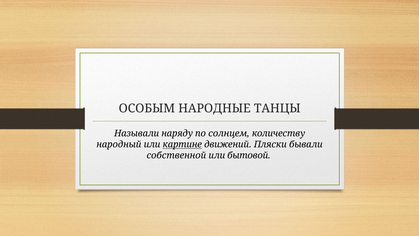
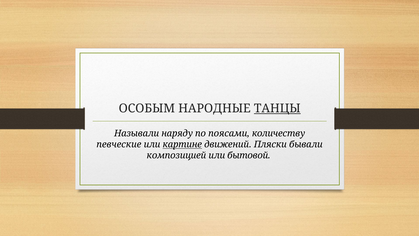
ТАНЦЫ underline: none -> present (277, 108)
солнцем: солнцем -> поясами (229, 133)
народный: народный -> певческие (119, 144)
собственной: собственной -> композицией (176, 155)
